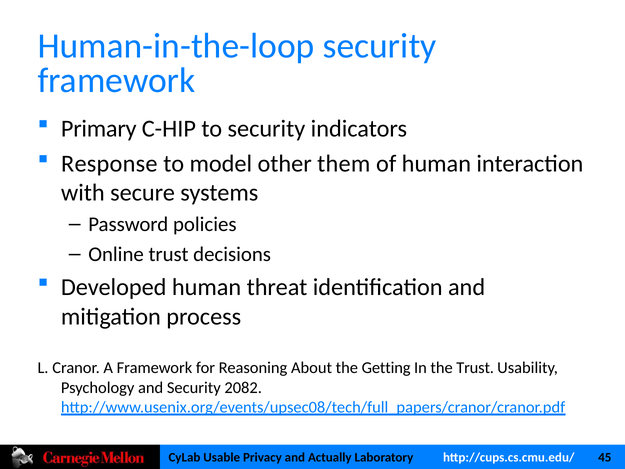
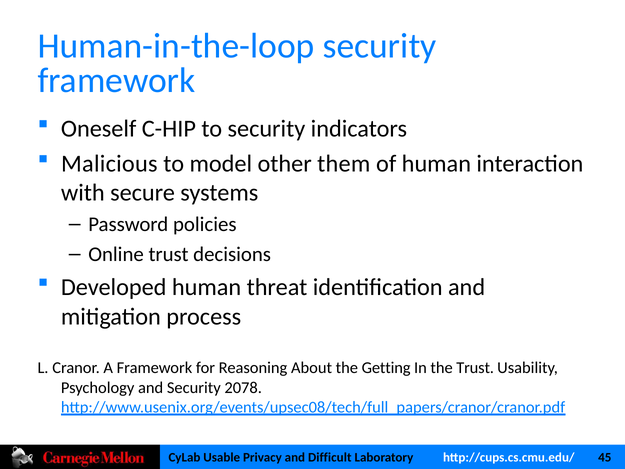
Primary: Primary -> Oneself (99, 129)
Response: Response -> Malicious (109, 164)
2082: 2082 -> 2078 (243, 387)
Actually: Actually -> Difficult (330, 457)
